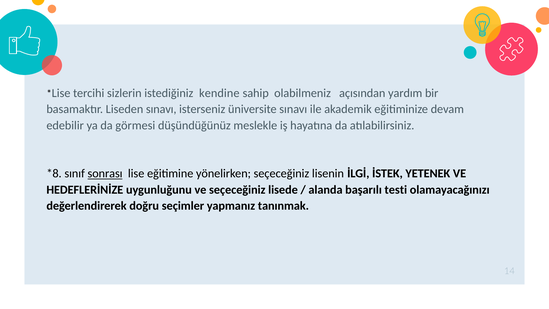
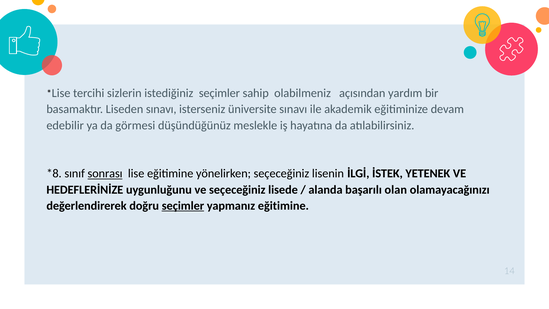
istediğiniz kendine: kendine -> seçimler (219, 93)
testi: testi -> olan (396, 190)
seçimler underline: none -> present (183, 206)
yapmanız tanınmak: tanınmak -> eğitimine (283, 206)
